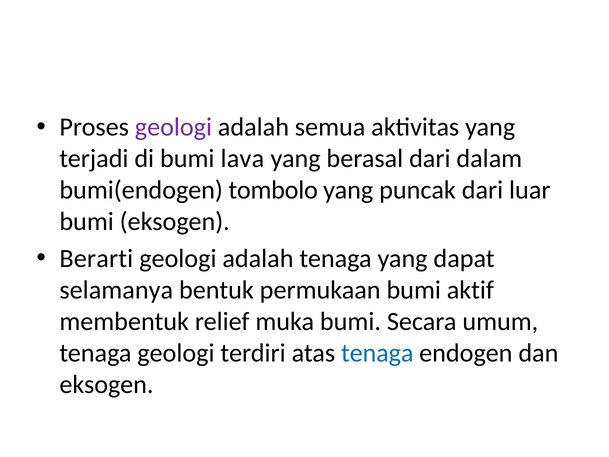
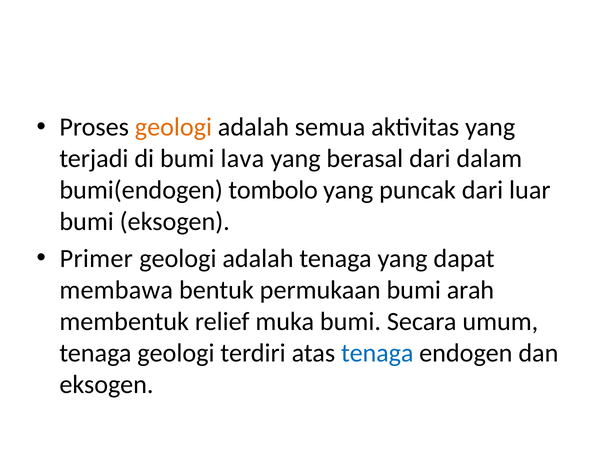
geologi colour: purple -> orange (173, 127)
Berarti: Berarti -> Primer (96, 259)
selamanya: selamanya -> membawa (116, 290)
aktif: aktif -> arah (470, 290)
